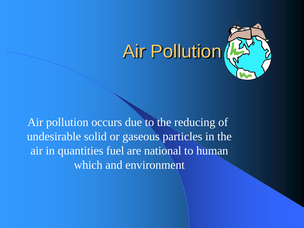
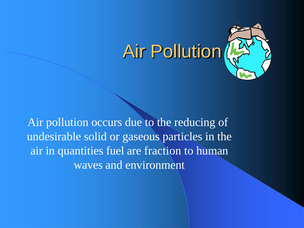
national: national -> fraction (163, 151)
which: which -> waves (88, 165)
